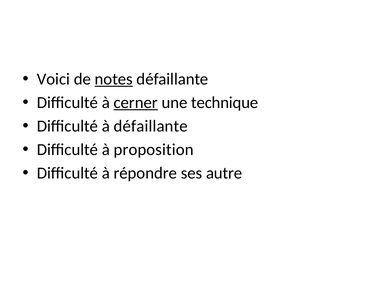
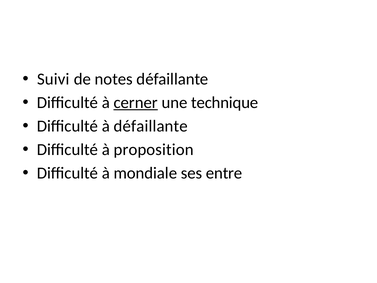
Voici: Voici -> Suivi (53, 79)
notes underline: present -> none (114, 79)
répondre: répondre -> mondiale (145, 173)
autre: autre -> entre (224, 173)
